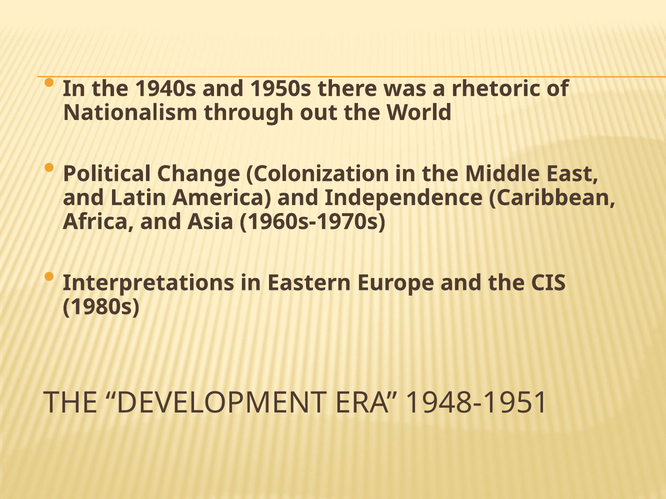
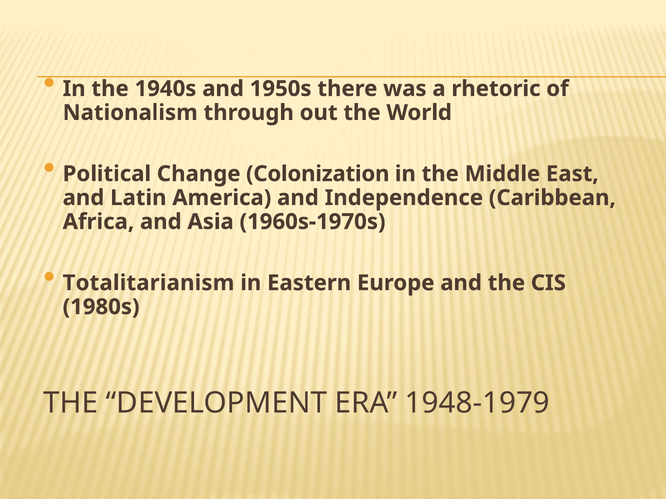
Interpretations: Interpretations -> Totalitarianism (148, 283)
1948-1951: 1948-1951 -> 1948-1979 (477, 403)
